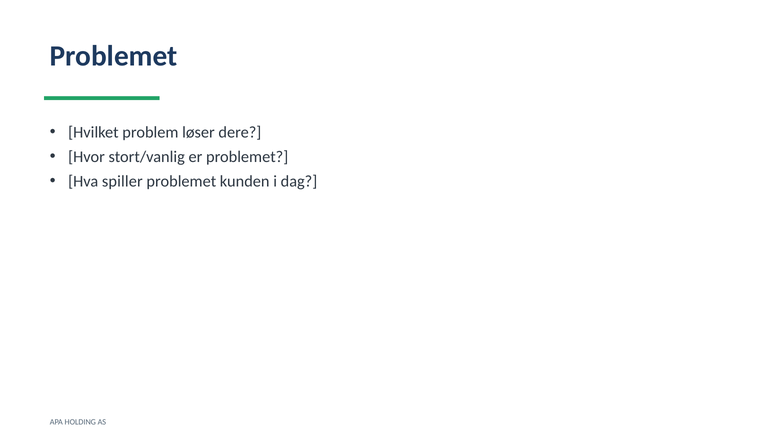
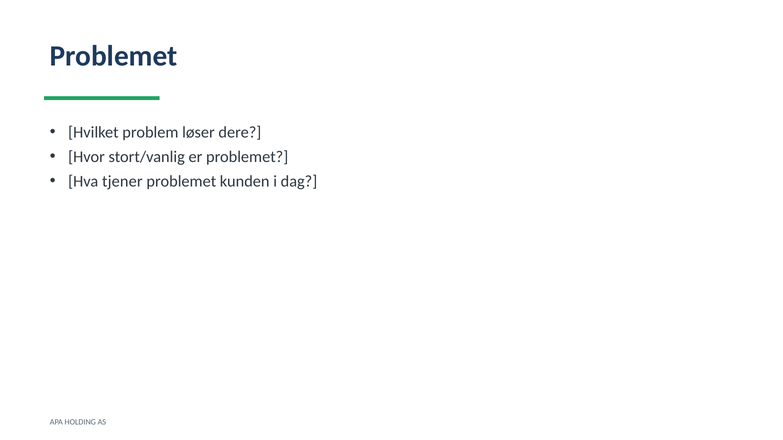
spiller: spiller -> tjener (122, 182)
